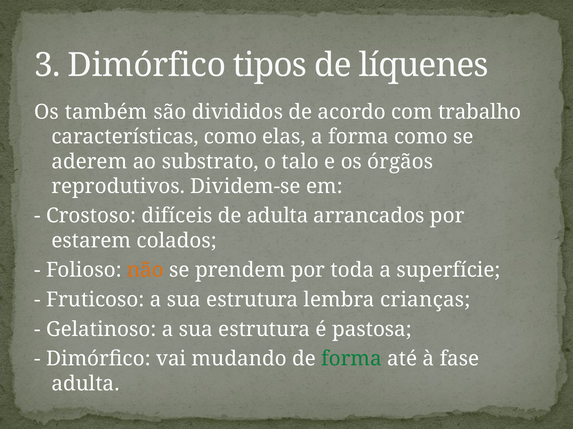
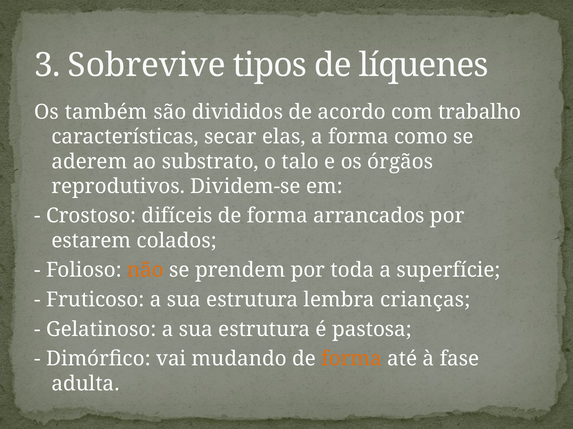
3 Dimórfico: Dimórfico -> Sobrevive (147, 65)
características como: como -> secar (230, 137)
difíceis de adulta: adulta -> forma (277, 216)
forma colour: green -> orange (352, 359)
